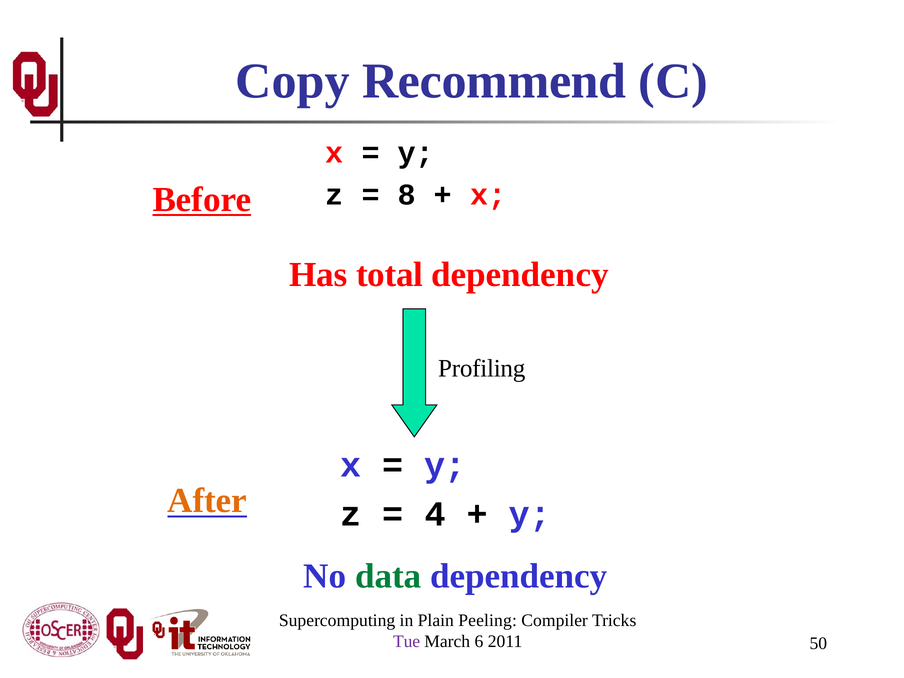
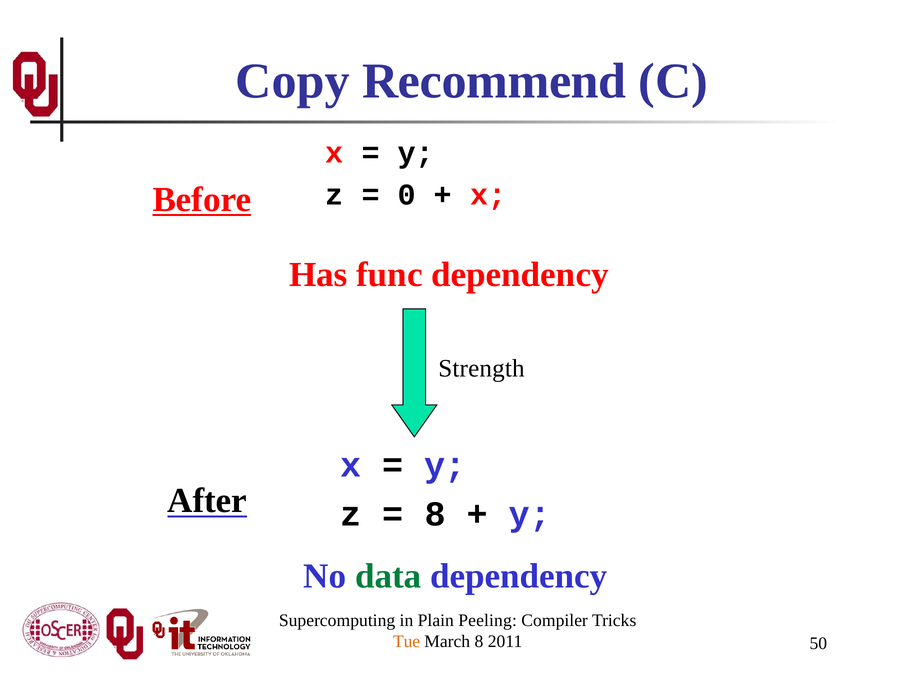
8: 8 -> 0 (407, 195)
total: total -> func (389, 275)
Profiling: Profiling -> Strength (481, 369)
After colour: orange -> black (207, 501)
4: 4 -> 8 (435, 514)
Tue colour: purple -> orange (407, 642)
March 6: 6 -> 8 (479, 642)
